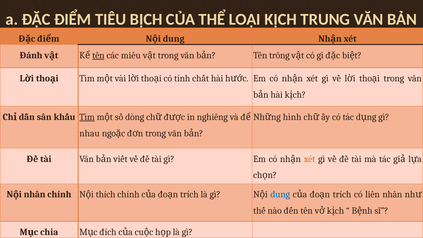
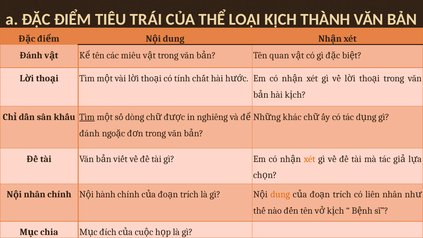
BỊCH: BỊCH -> TRÁI (146, 19)
TRUNG: TRUNG -> THÀNH (325, 19)
tên underline: present -> none (98, 55)
trống: trống -> quan (279, 55)
hình: hình -> khác (292, 117)
nhau: nhau -> đánh (90, 133)
thích: thích -> hành (106, 194)
dung colour: blue -> orange (280, 194)
